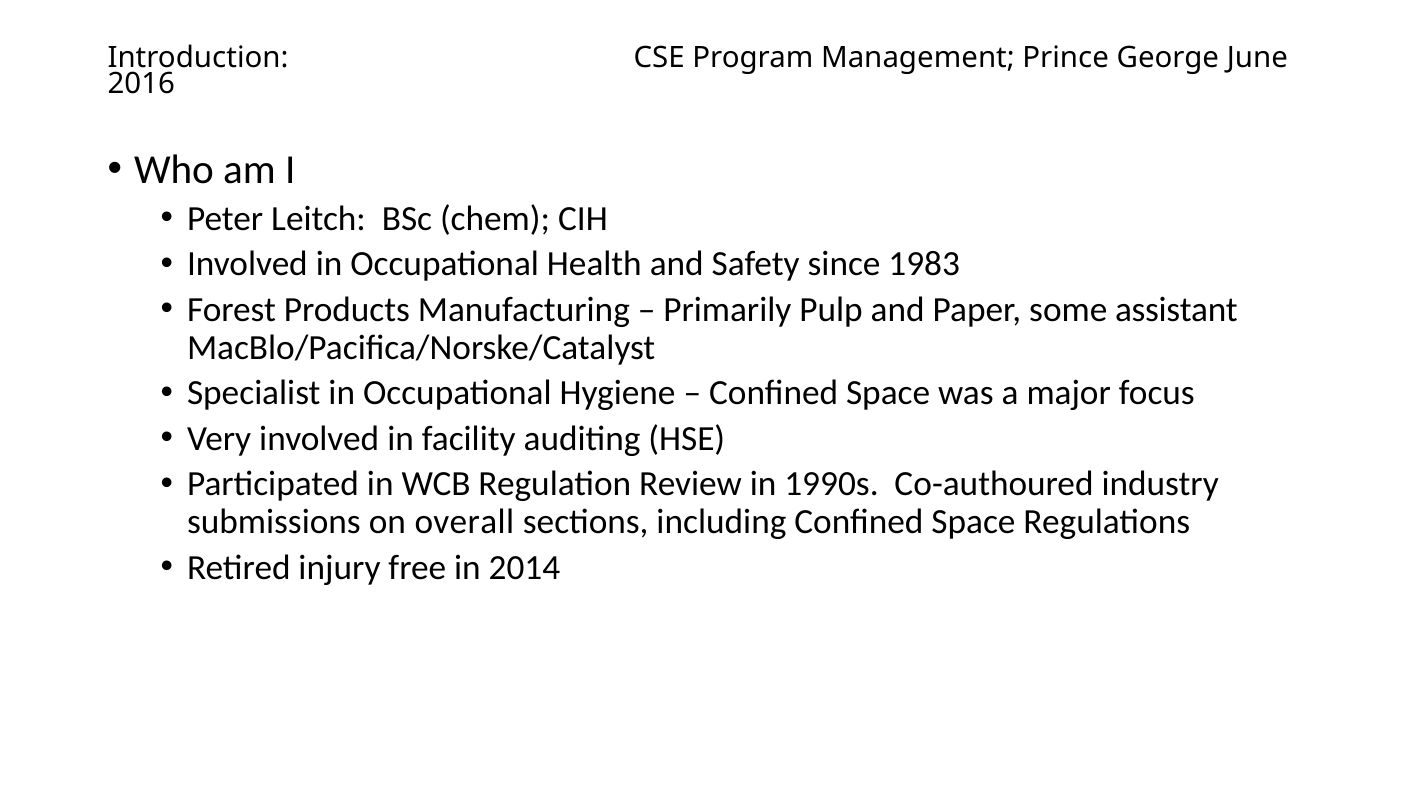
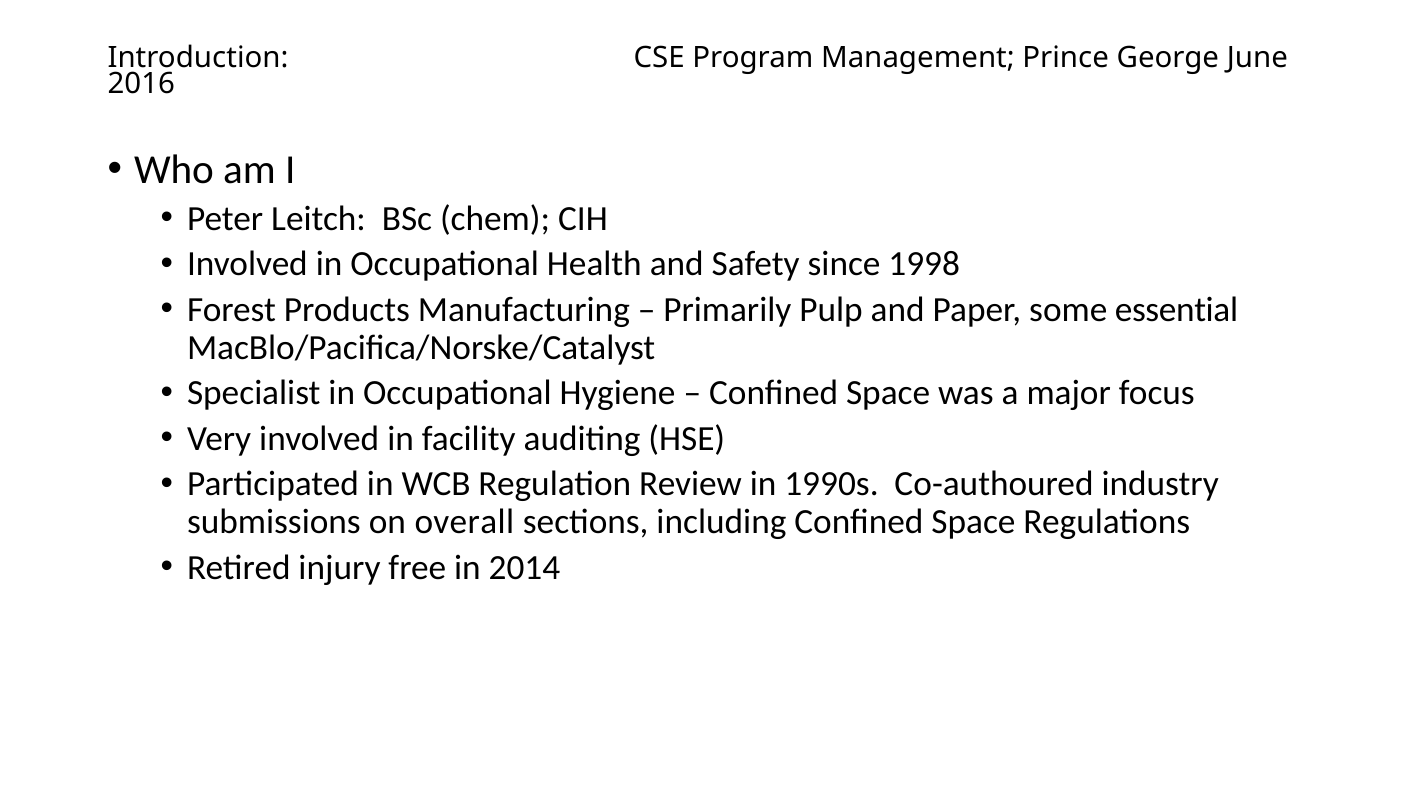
1983: 1983 -> 1998 (924, 264)
assistant: assistant -> essential (1176, 310)
